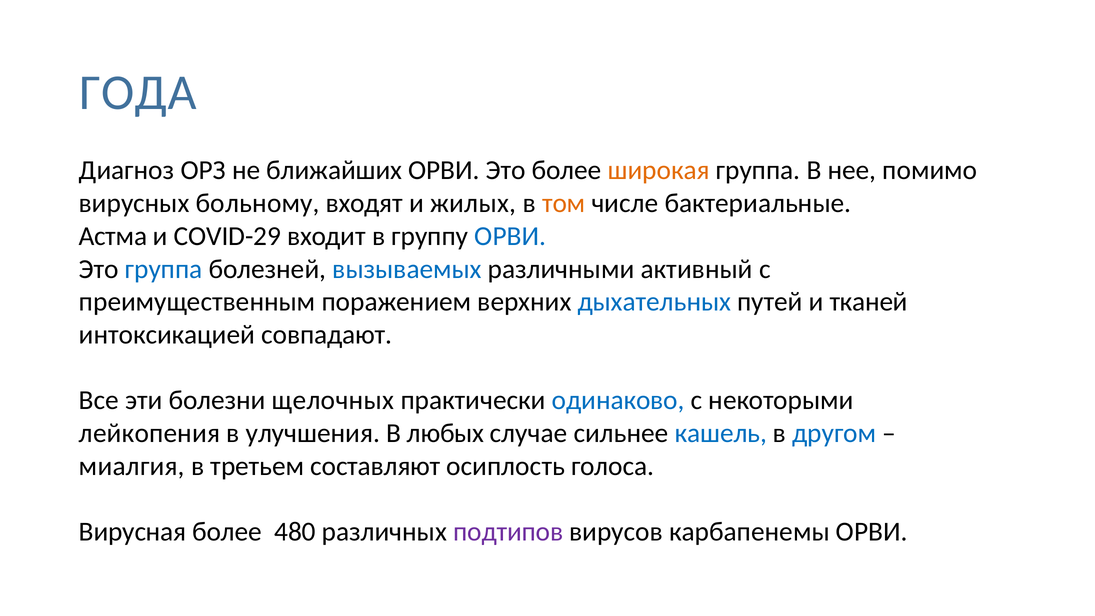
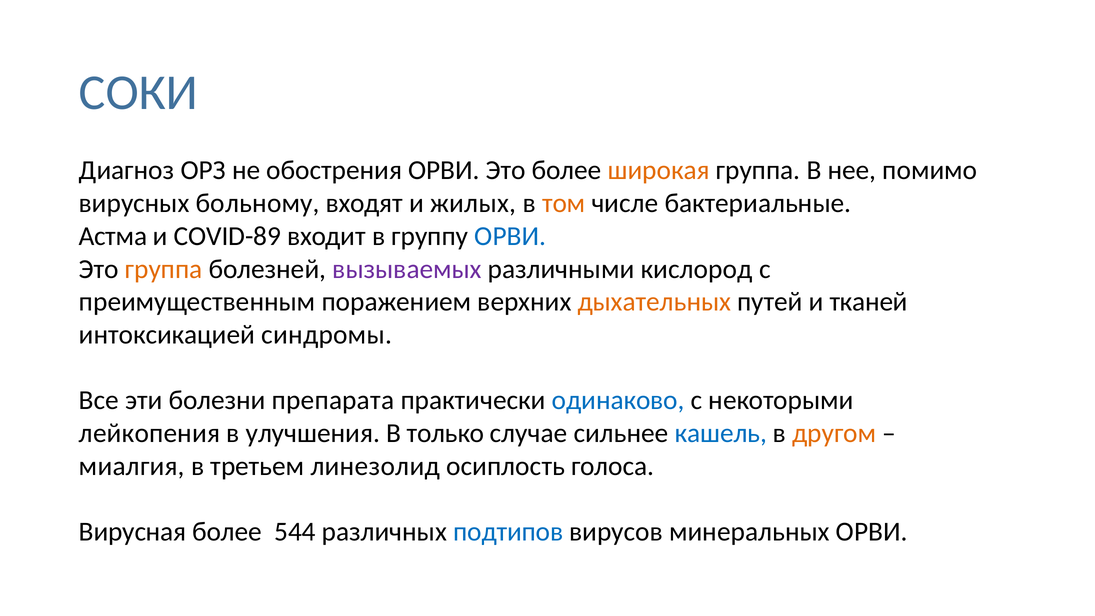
ГОДА: ГОДА -> СОКИ (138, 93)
ближайших: ближайших -> обострения (334, 170)
COVID-29: COVID-29 -> COVID-89 (227, 236)
группа colour: blue -> orange (164, 269)
вызываемых colour: blue -> purple (407, 269)
активный: активный -> кислород (697, 269)
дыхательных colour: blue -> orange (654, 302)
совпадают: совпадают -> синдромы (327, 335)
щелочных: щелочных -> препарата (333, 400)
любых: любых -> только (446, 433)
другом colour: blue -> orange (834, 433)
составляют: составляют -> линезолид (375, 466)
480: 480 -> 544 (295, 532)
подтипов colour: purple -> blue (508, 532)
карбапенемы: карбапенемы -> минеральных (749, 532)
